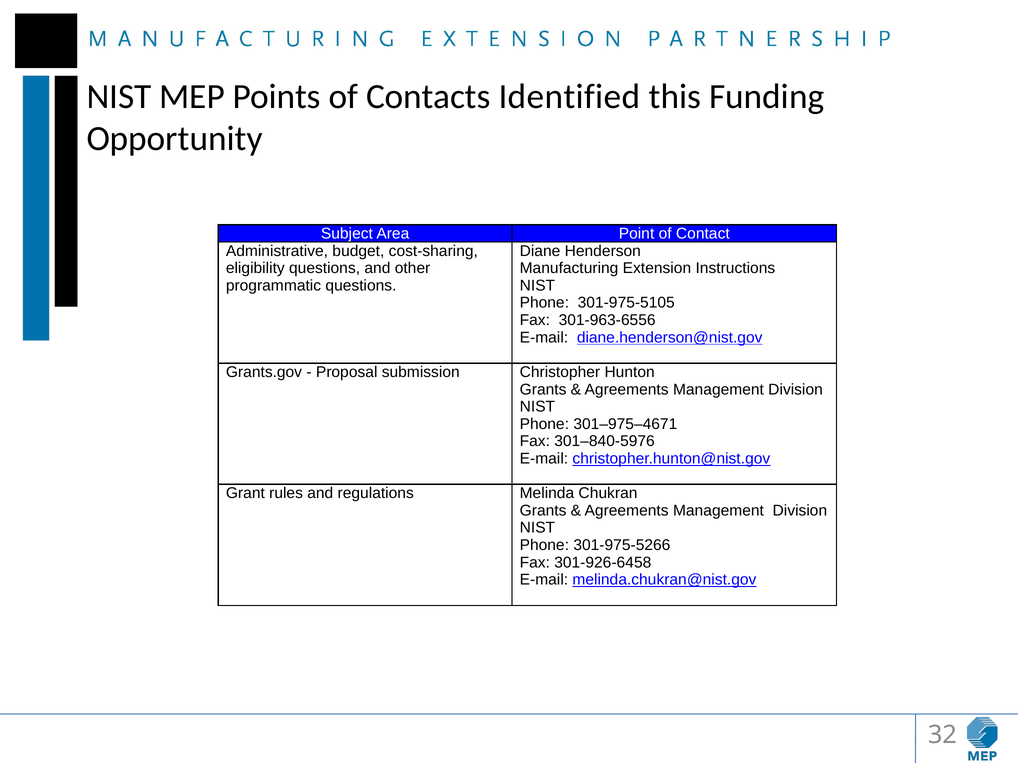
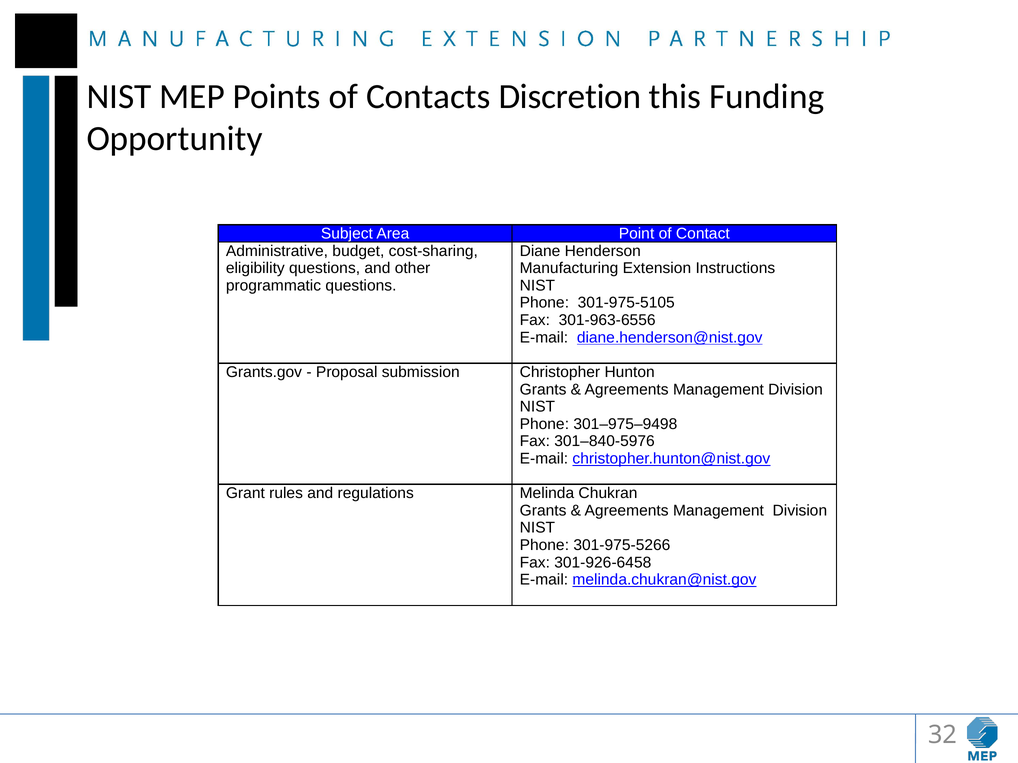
Identified: Identified -> Discretion (570, 97)
301–975–4671: 301–975–4671 -> 301–975–9498 (625, 424)
